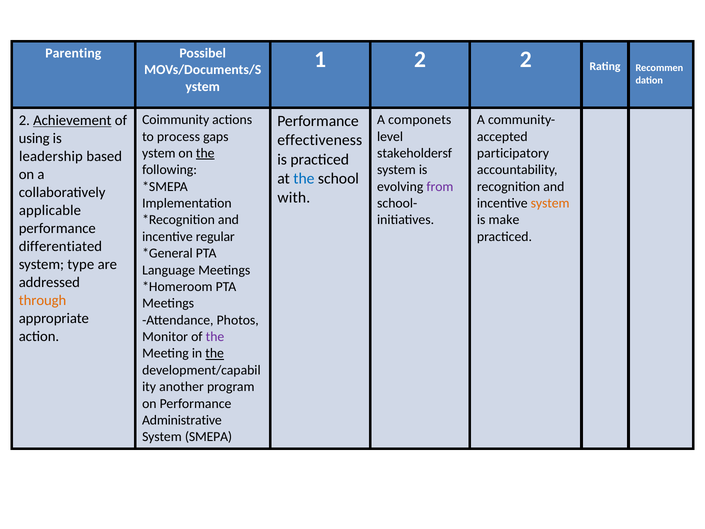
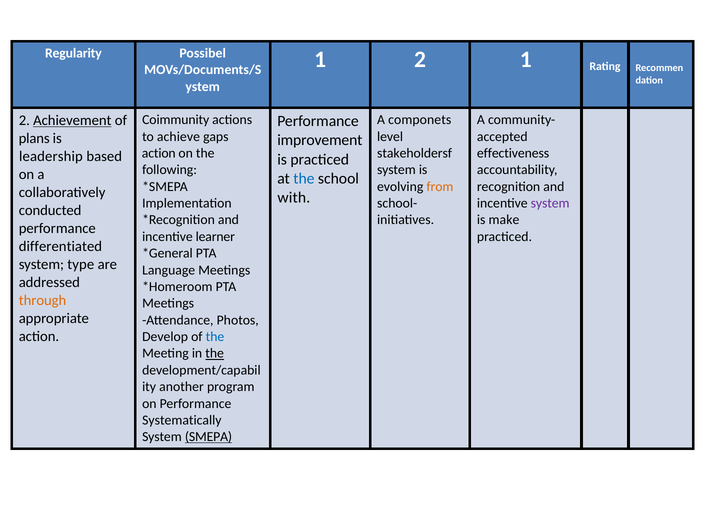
Parenting: Parenting -> Regularity (73, 53)
2 2: 2 -> 1 (526, 59)
process: process -> achieve (178, 136)
using: using -> plans (34, 138)
effectiveness: effectiveness -> improvement (320, 140)
ystem: ystem -> action (159, 153)
the underline: present -> none (205, 153)
participatory: participatory -> effectiveness (513, 153)
from colour: purple -> orange (440, 186)
system colour: orange -> purple (550, 203)
applicable: applicable -> conducted (50, 210)
regular: regular -> learner (215, 237)
Monitor: Monitor -> Develop (165, 337)
the colour: purple -> blue (215, 337)
Administrative: Administrative -> Systematically (182, 420)
SMEPA underline: none -> present (209, 437)
